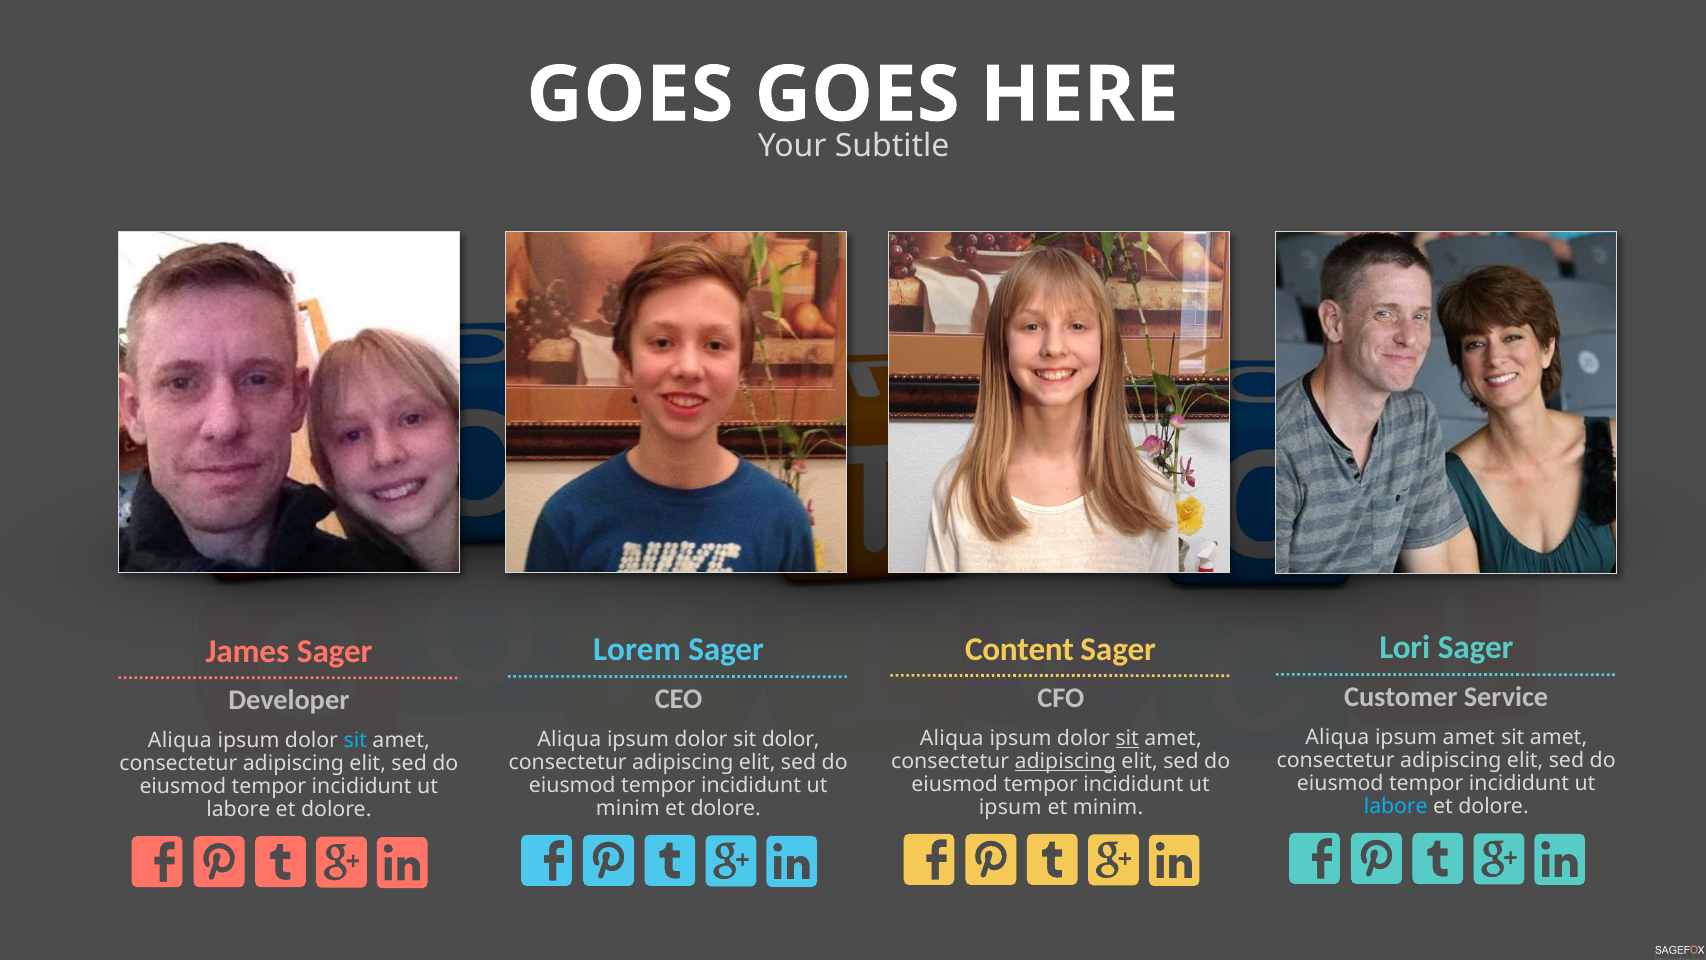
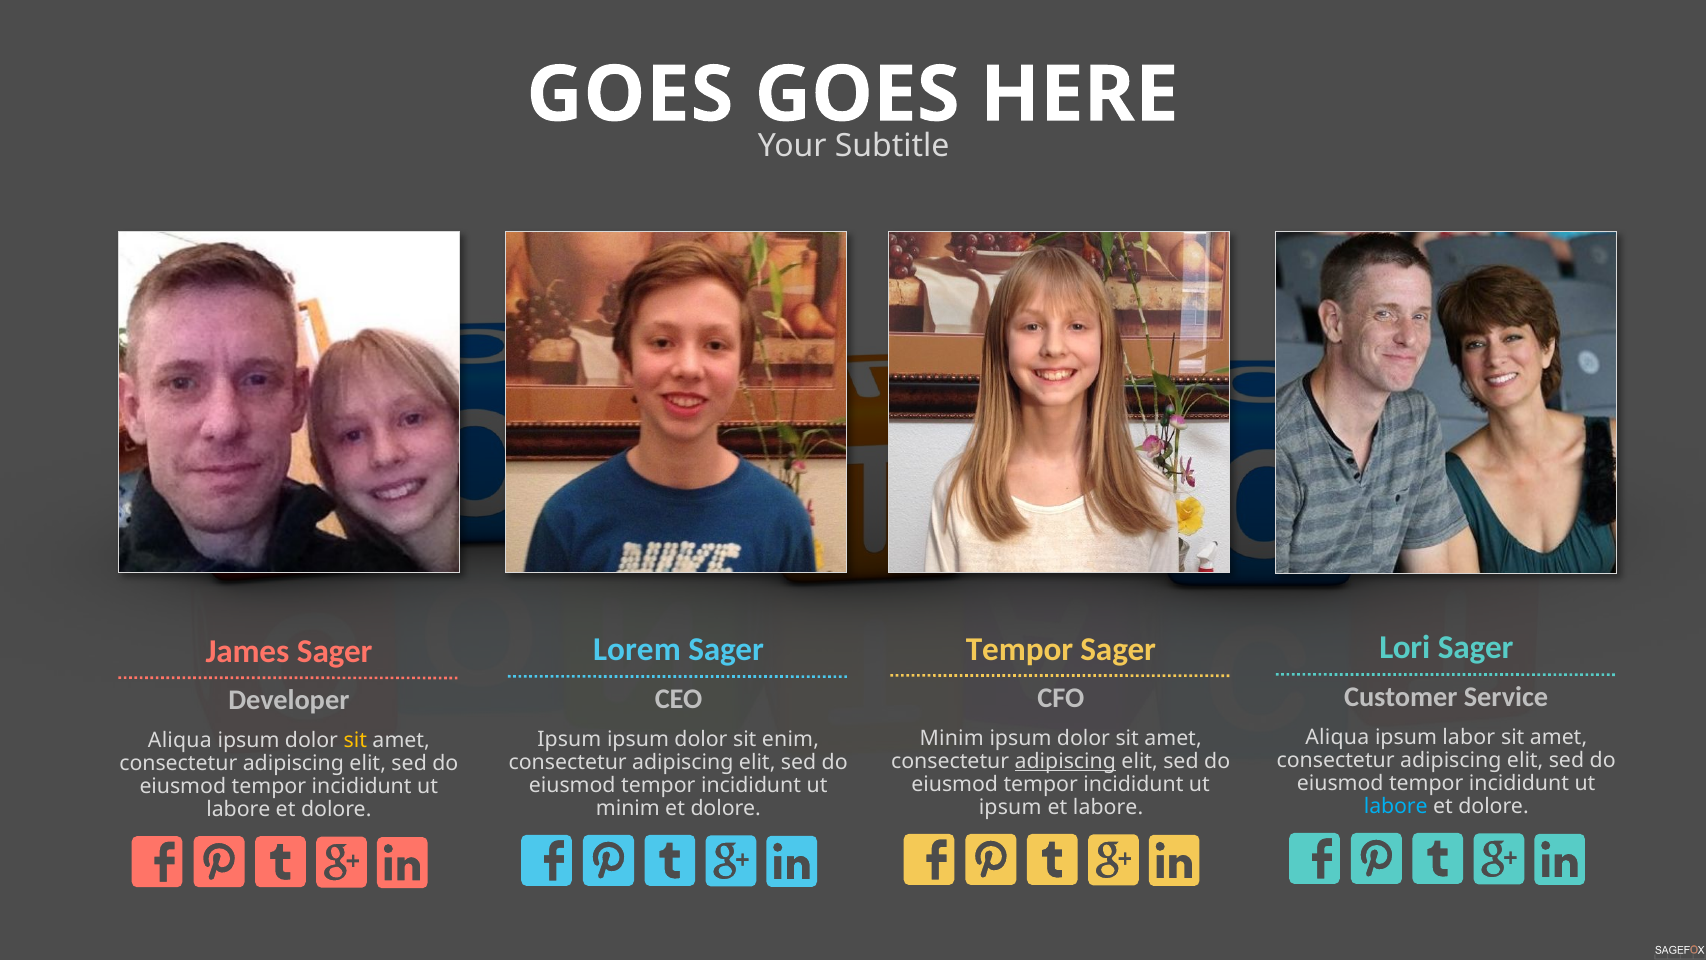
Content: Content -> Tempor (1019, 649)
ipsum amet: amet -> labor (1469, 737)
Aliqua: Aliqua -> Minim (952, 738)
sit underline: present -> none (1127, 738)
Aliqua: Aliqua -> Ipsum (569, 739)
sit dolor: dolor -> enim (791, 739)
sit colour: light blue -> yellow (355, 740)
et minim: minim -> labore (1108, 807)
